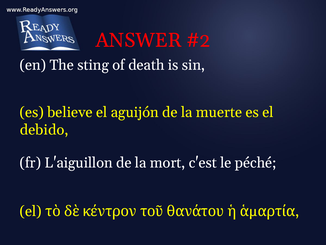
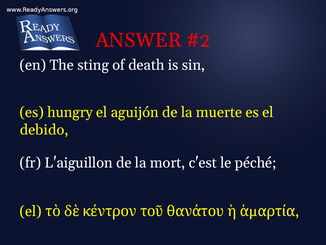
believe: believe -> hungry (70, 112)
